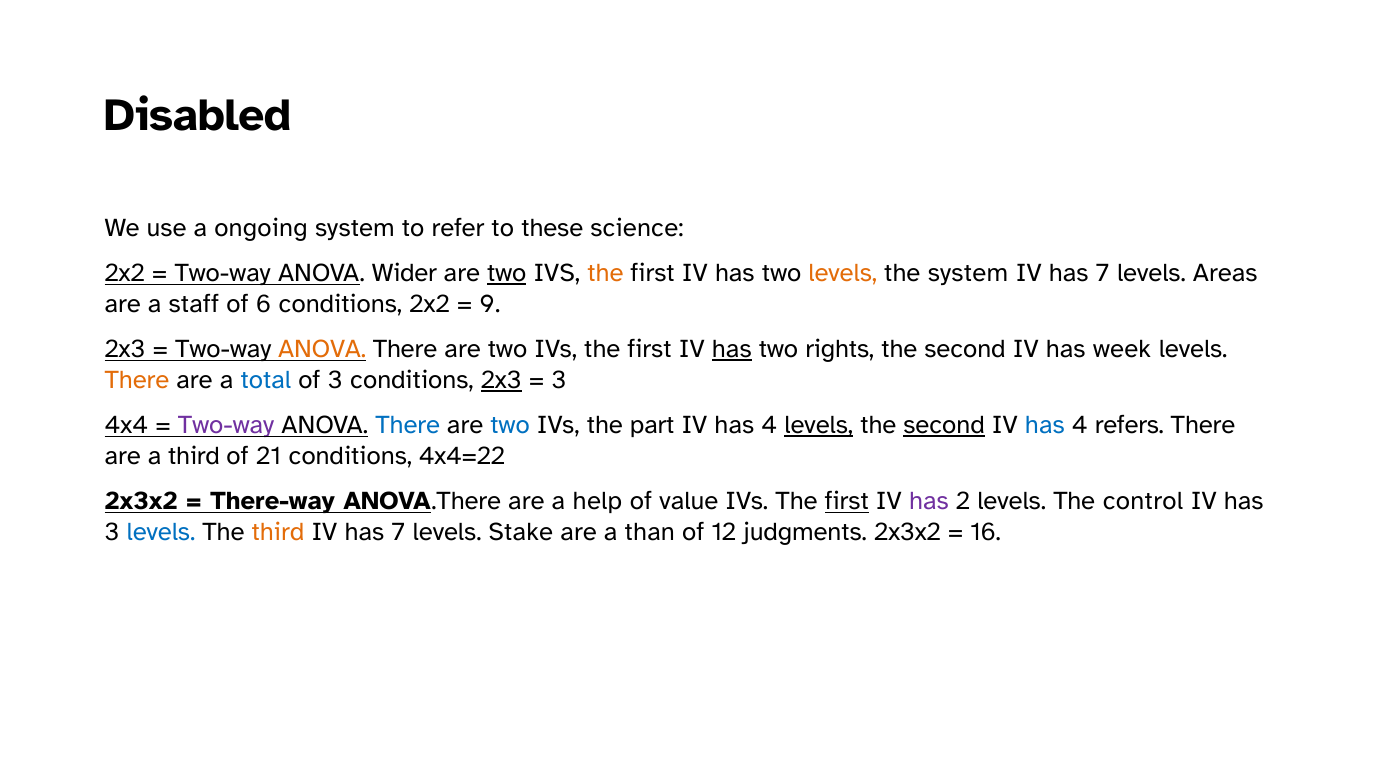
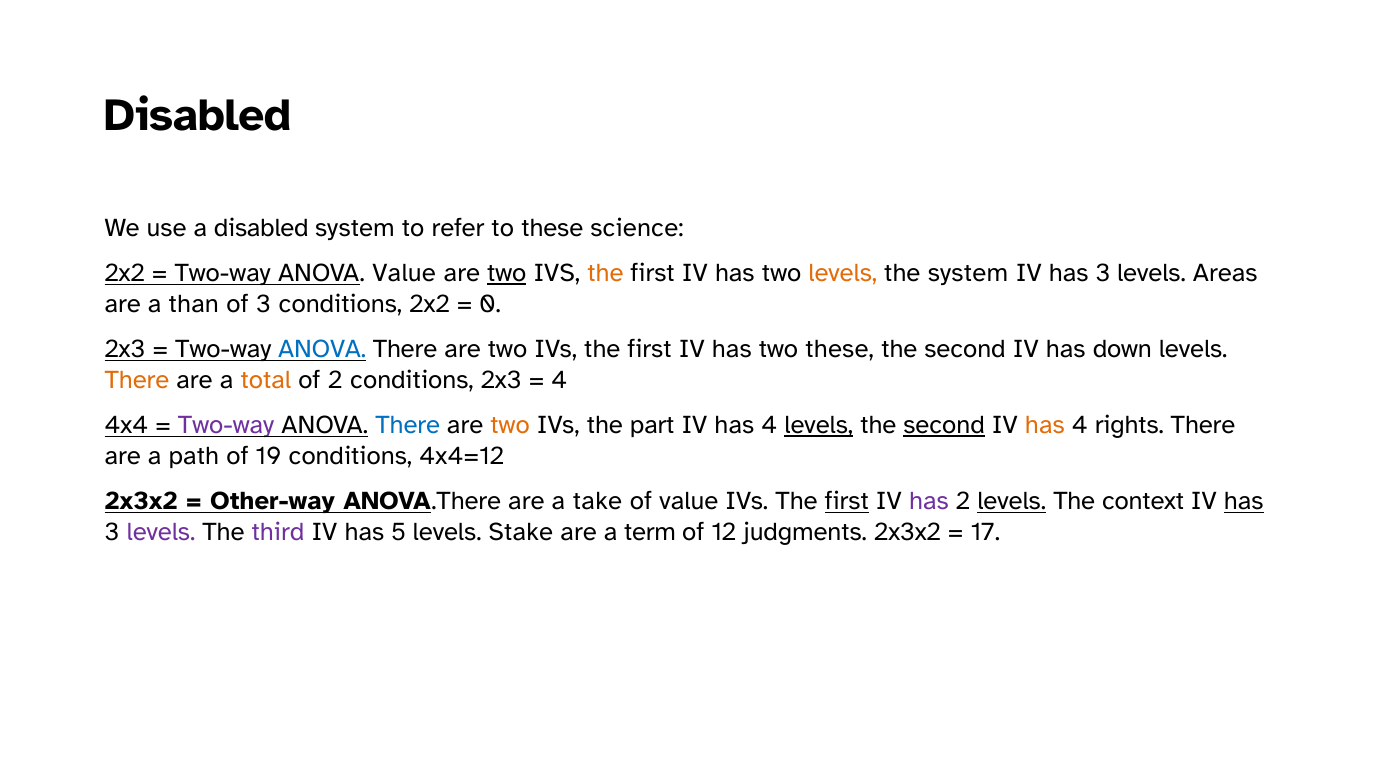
a ongoing: ongoing -> disabled (261, 228)
ANOVA Wider: Wider -> Value (404, 273)
7: 7 -> 3 (1103, 273)
staff: staff -> than (194, 304)
of 6: 6 -> 3 (264, 304)
9: 9 -> 0 (490, 304)
ANOVA colour: orange -> blue (322, 349)
has underline: present -> none (732, 349)
two rights: rights -> these (840, 349)
week: week -> down (1122, 349)
total colour: blue -> orange (266, 380)
of 3: 3 -> 2 (335, 380)
2x3 underline: present -> none (501, 380)
3: 3 -> 4 (559, 380)
two colour: blue -> orange (510, 425)
has colour: blue -> orange (1045, 425)
refers: refers -> rights (1129, 425)
a third: third -> path (194, 456)
21: 21 -> 19 (269, 456)
4x4=22: 4x4=22 -> 4x4=12 (462, 456)
There-way: There-way -> Other-way (273, 501)
help: help -> take (597, 501)
levels underline: none -> present (1012, 501)
control: control -> context (1143, 501)
has underline: none -> present (1244, 501)
levels colour: blue -> purple (161, 532)
third colour: orange -> purple (278, 532)
7: 7 -> 5 (399, 532)
than: than -> term (650, 532)
16: 16 -> 17 (985, 532)
